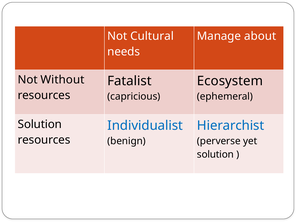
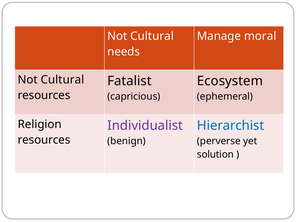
about: about -> moral (260, 36)
Without: Without -> Cultural (62, 80)
Solution: Solution -> Religion (40, 124)
Individualist colour: blue -> purple (145, 126)
